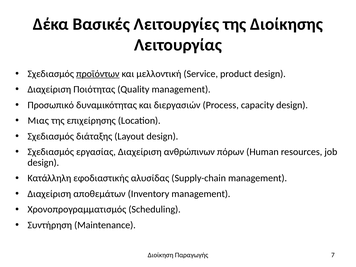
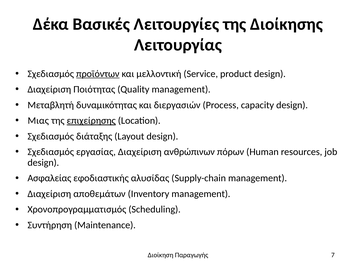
Προσωπικό: Προσωπικό -> Μεταβλητή (51, 105)
επιχείρησης underline: none -> present (91, 121)
Κατάλληλη: Κατάλληλη -> Ασφαλείας (49, 178)
